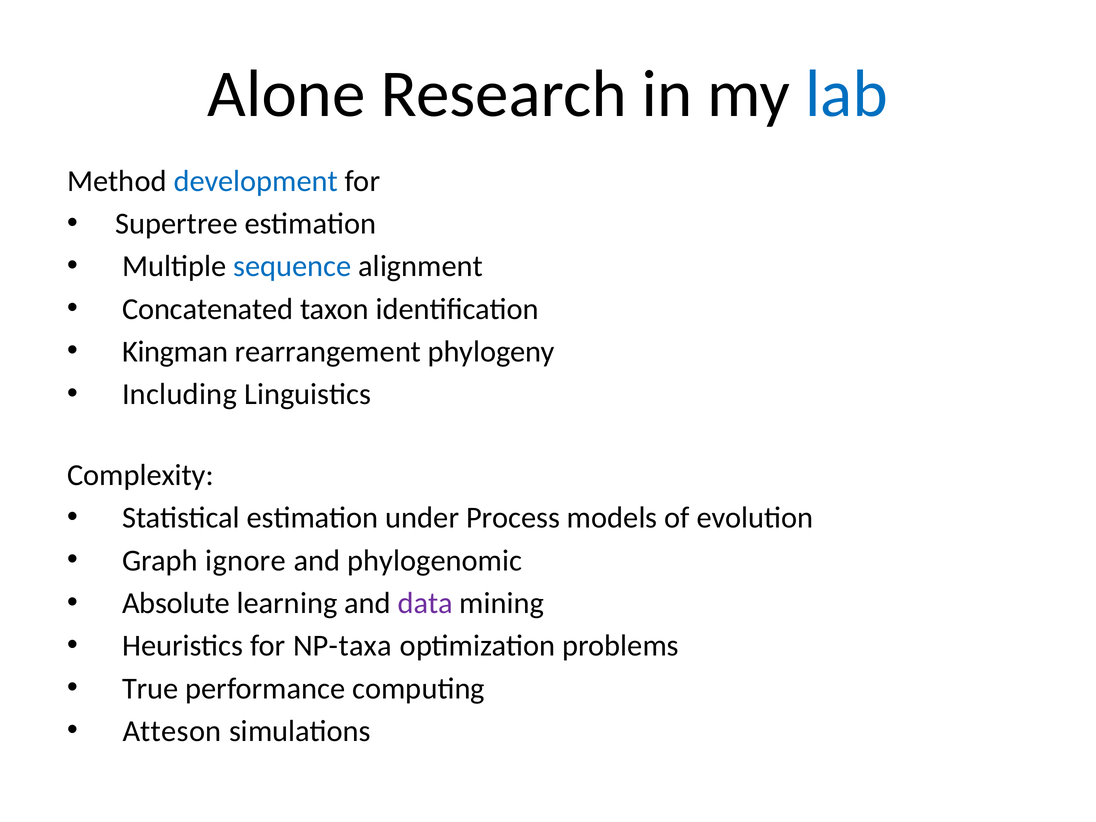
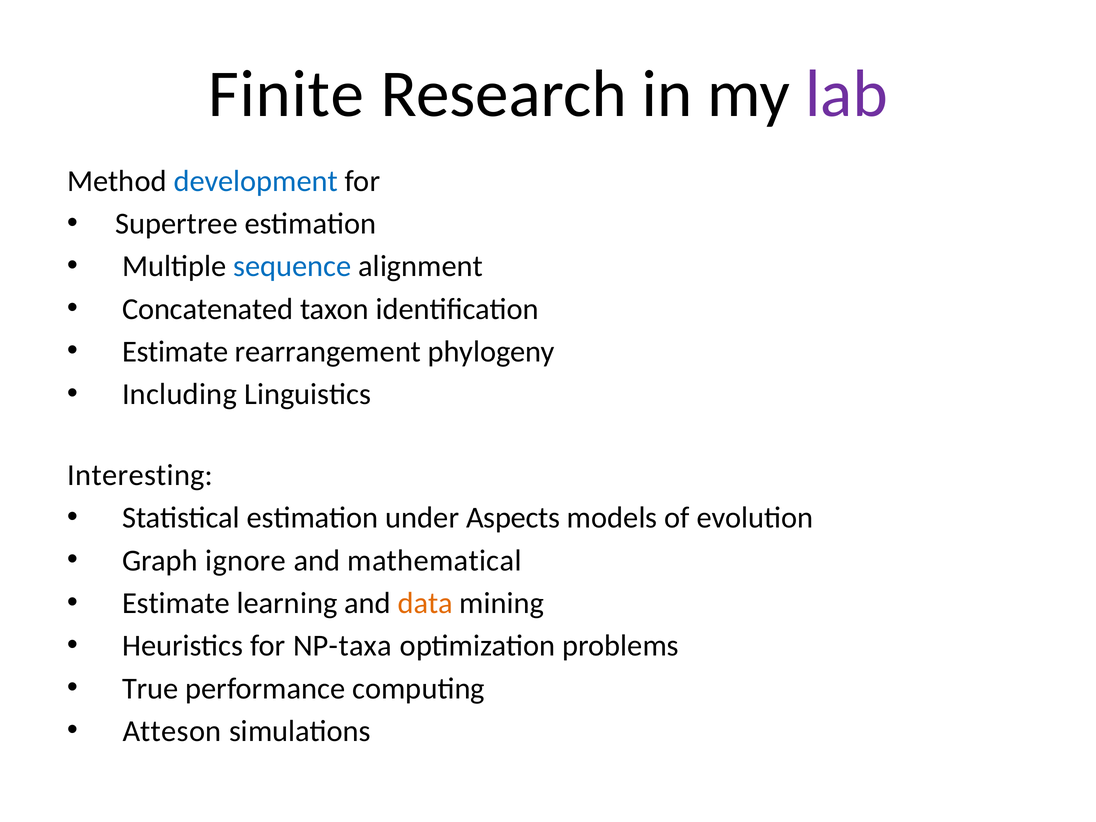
Alone: Alone -> Finite (286, 94)
lab colour: blue -> purple (846, 94)
Kingman: Kingman -> Estimate (175, 352)
Complexity: Complexity -> Interesting (140, 475)
Process: Process -> Aspects (513, 518)
phylogenomic: phylogenomic -> mathematical (434, 561)
Absolute: Absolute -> Estimate (176, 603)
data colour: purple -> orange (425, 603)
